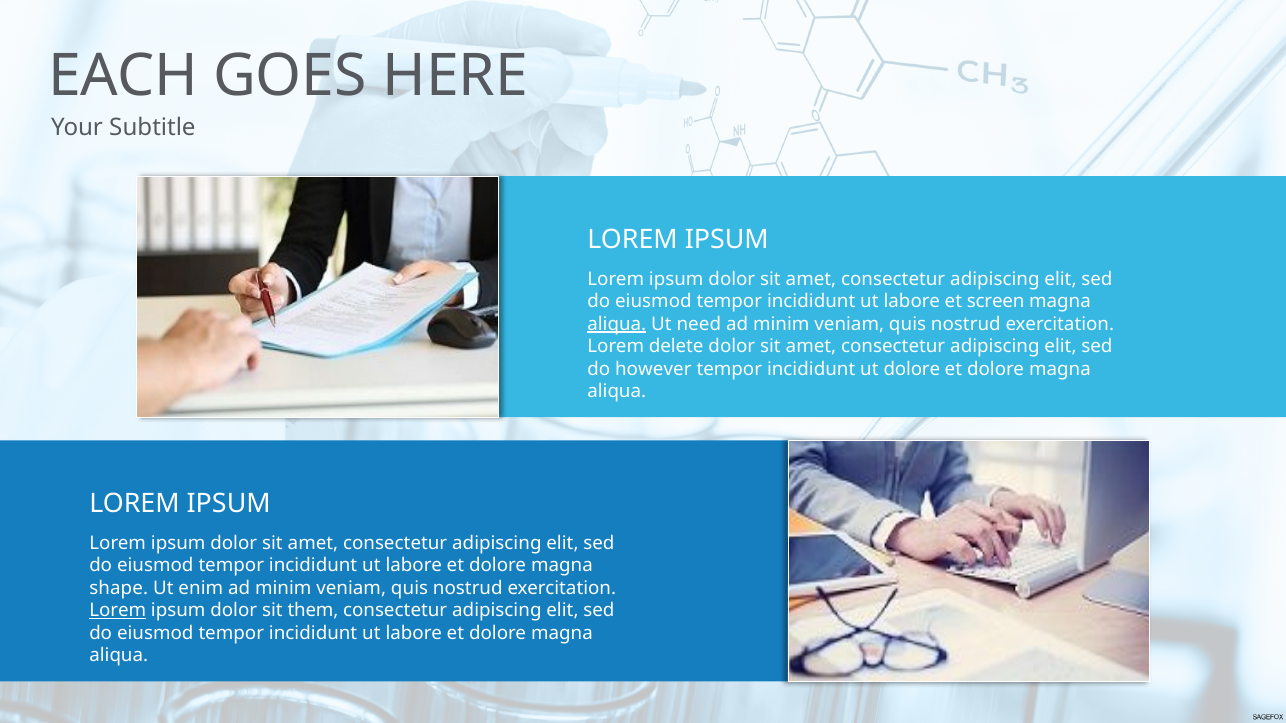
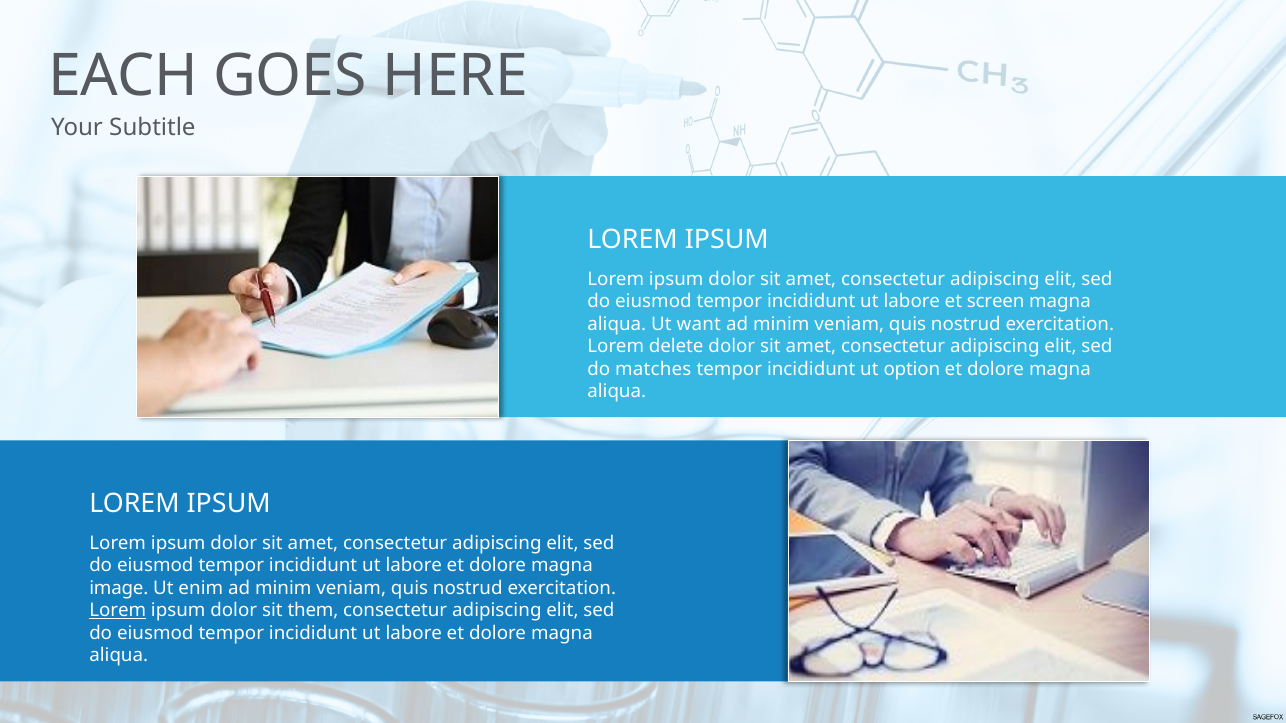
aliqua underline: present -> none (617, 324)
need: need -> want (699, 324)
however: however -> matches (653, 369)
ut dolore: dolore -> option (912, 369)
shape: shape -> image (119, 588)
